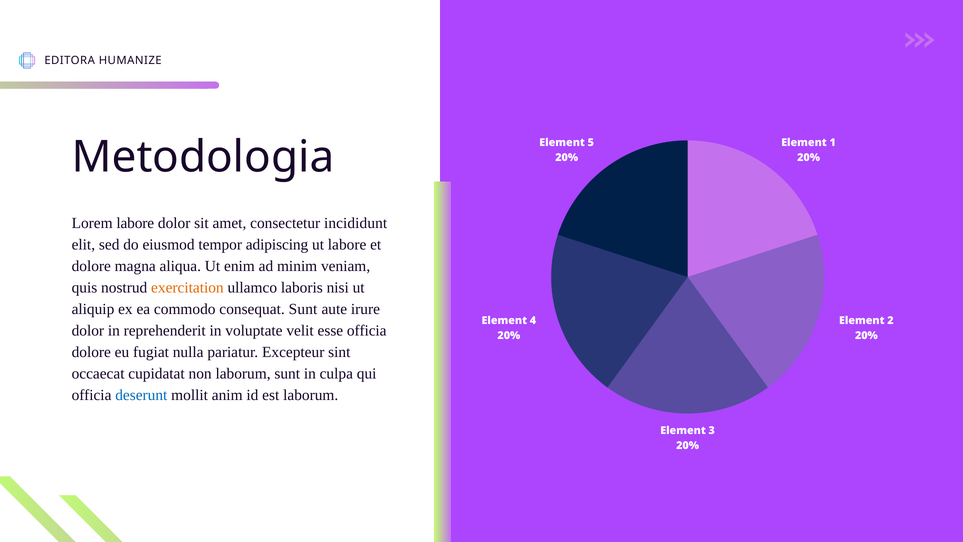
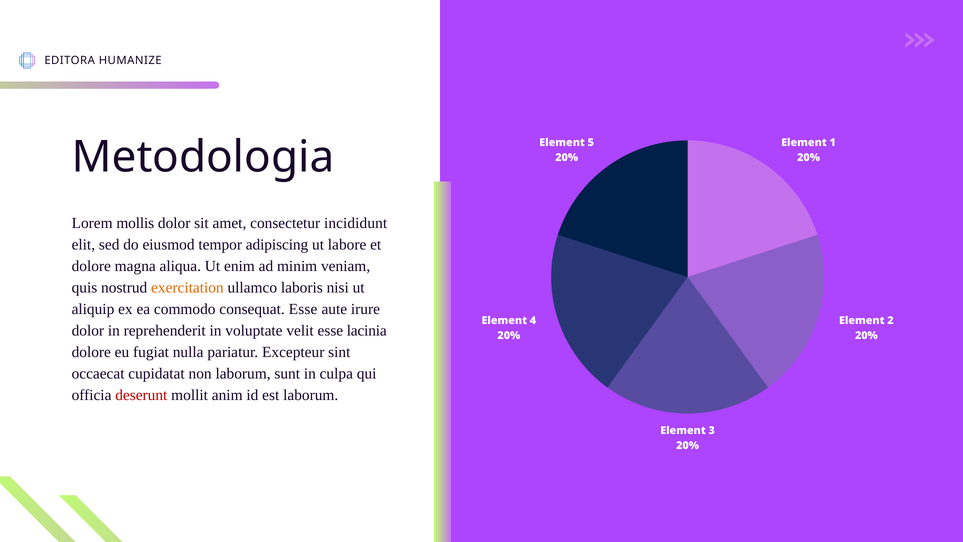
Lorem labore: labore -> mollis (135, 223)
consequat Sunt: Sunt -> Esse (303, 309)
esse officia: officia -> lacinia (367, 331)
deserunt colour: blue -> red (141, 395)
